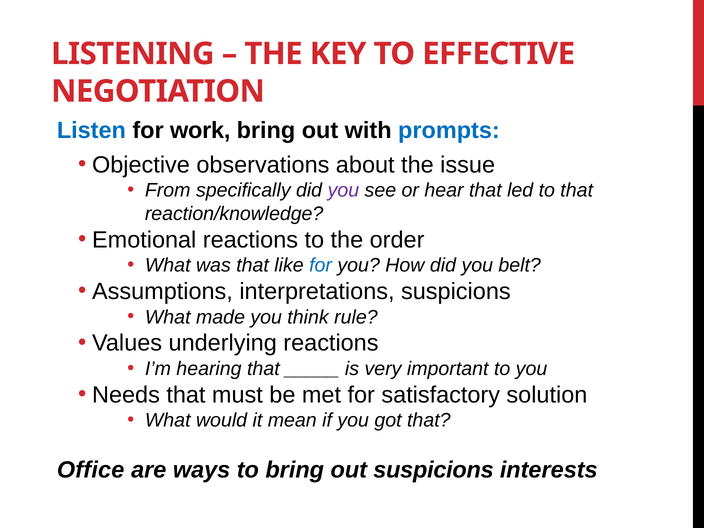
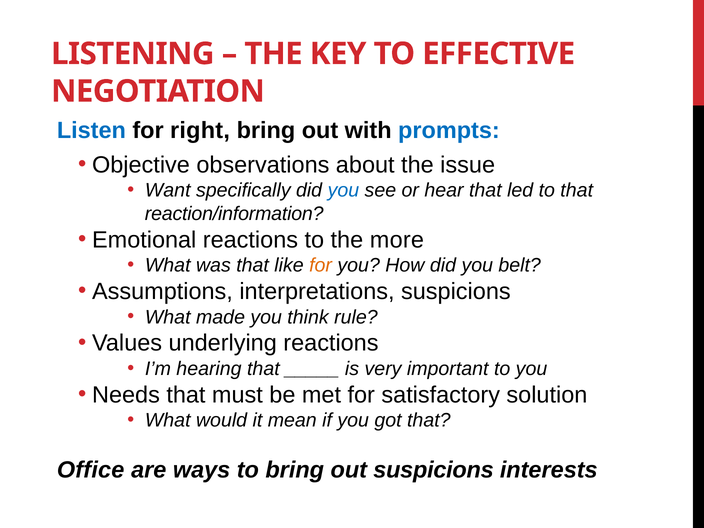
work: work -> right (200, 131)
From: From -> Want (168, 190)
you colour: purple -> blue (343, 190)
reaction/knowledge: reaction/knowledge -> reaction/information (234, 214)
order: order -> more (397, 240)
for colour: blue -> orange (321, 265)
